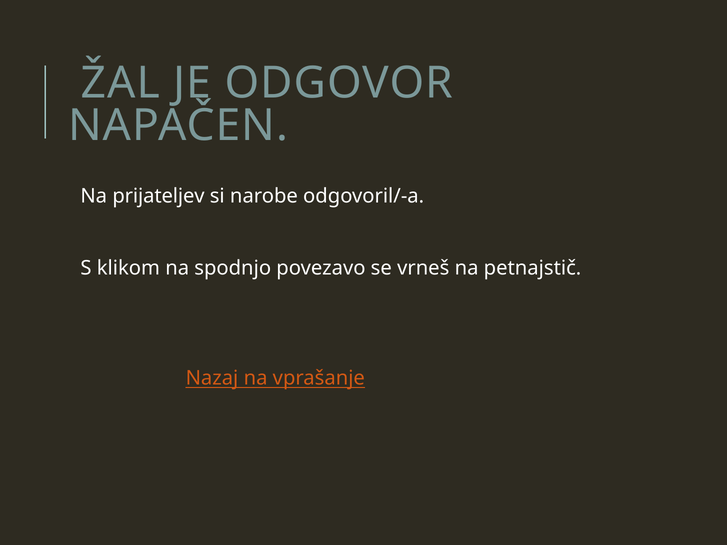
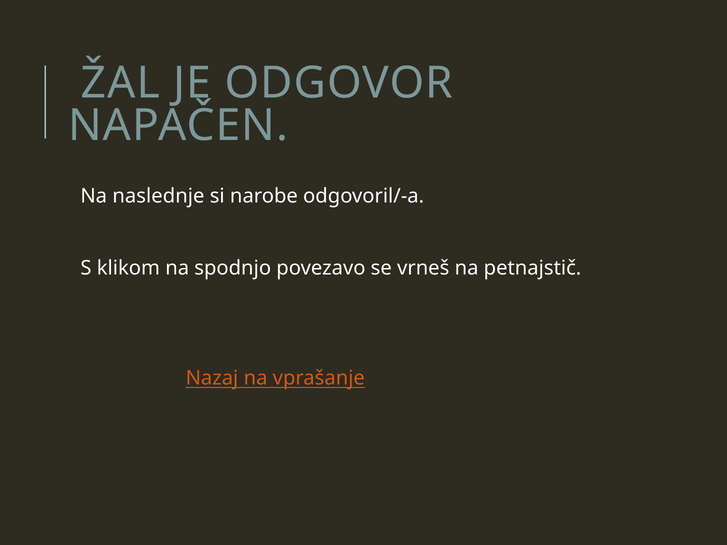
prijateljev: prijateljev -> naslednje (158, 196)
